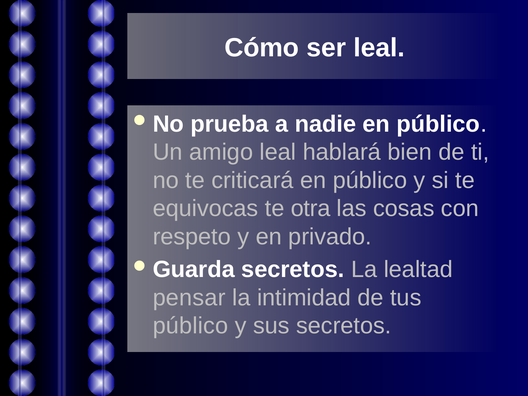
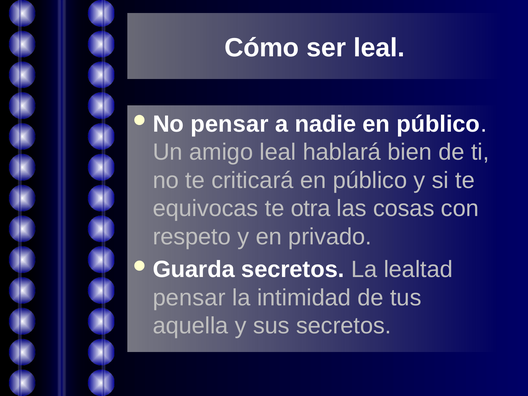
prueba: prueba -> pensar (229, 124)
público: público -> aquella (191, 326)
